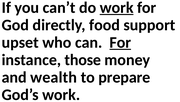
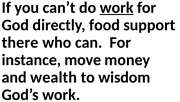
upset: upset -> there (20, 42)
For underline: present -> none (120, 42)
those: those -> move (83, 59)
prepare: prepare -> wisdom (124, 77)
